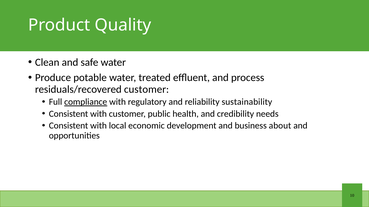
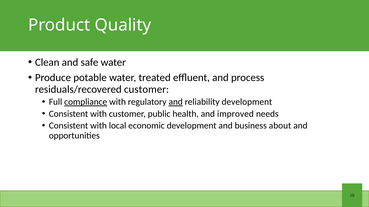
and underline: none -> present (176, 102)
reliability sustainability: sustainability -> development (247, 102)
credibility: credibility -> improved (235, 114)
